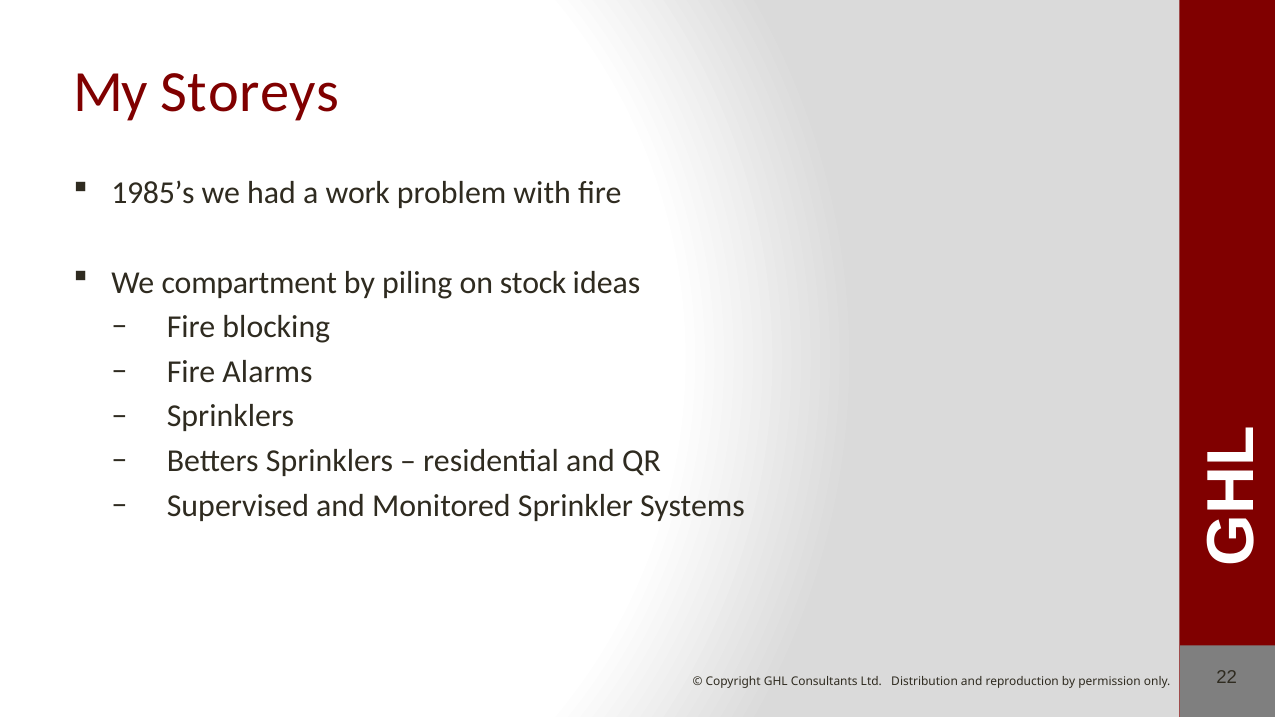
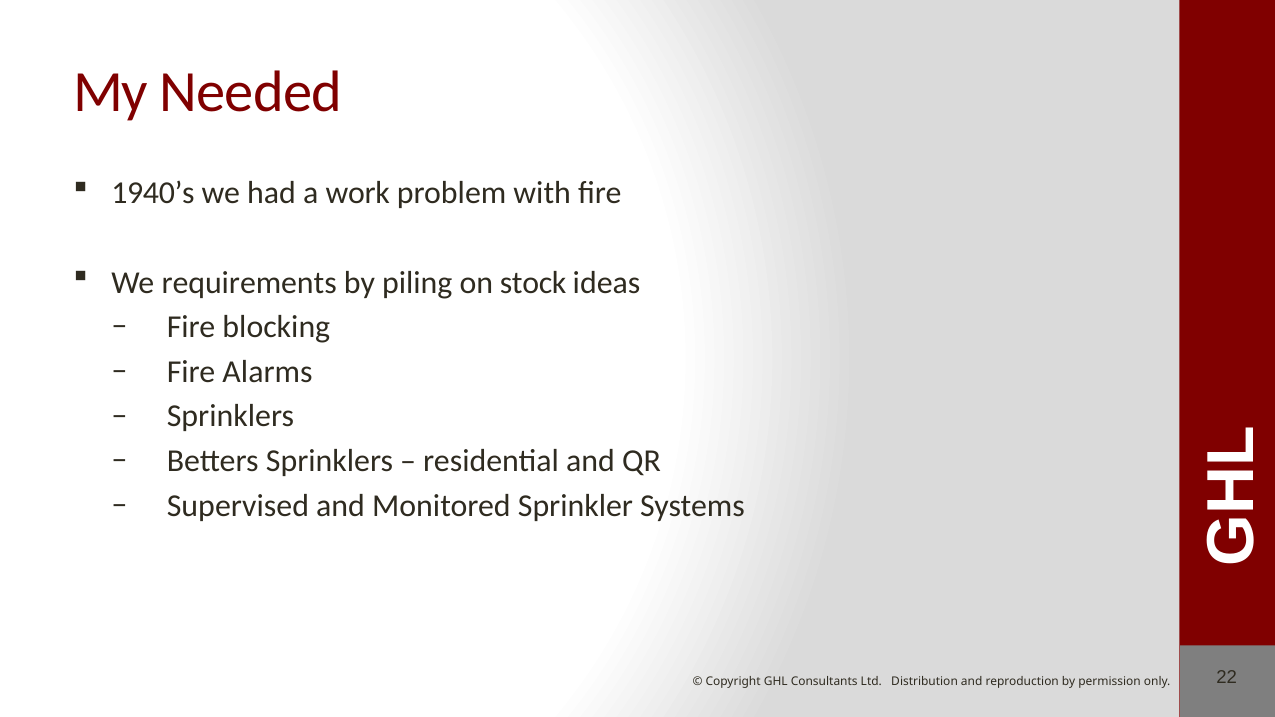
Storeys: Storeys -> Needed (251, 93)
1985’s: 1985’s -> 1940’s (153, 193)
compartment: compartment -> requirements (249, 283)
